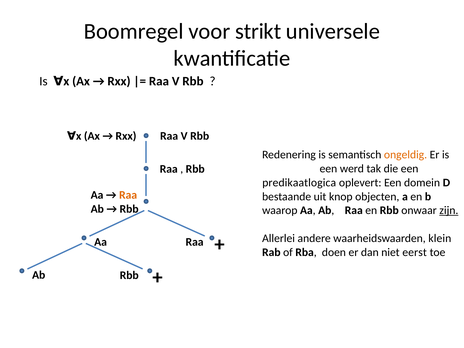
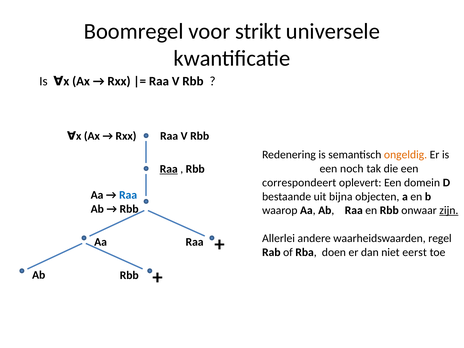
werd: werd -> noch (352, 169)
Raa underline: none -> present (169, 169)
predikaatlogica: predikaatlogica -> correspondeert (299, 183)
Raa colour: orange -> blue (128, 195)
knop: knop -> bijna (341, 197)
klein: klein -> regel (440, 238)
